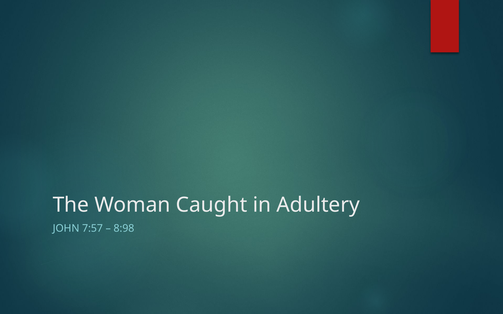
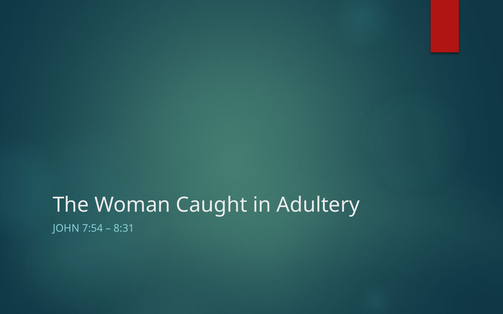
7:57: 7:57 -> 7:54 (92, 229)
8:98: 8:98 -> 8:31 (124, 229)
